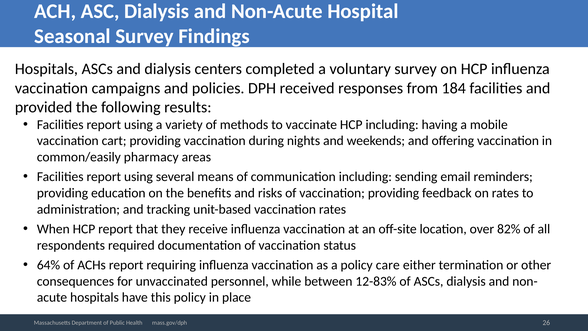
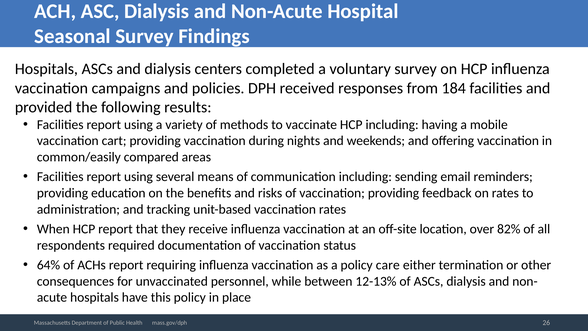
pharmacy: pharmacy -> compared (151, 157)
12-83%: 12-83% -> 12-13% (376, 281)
